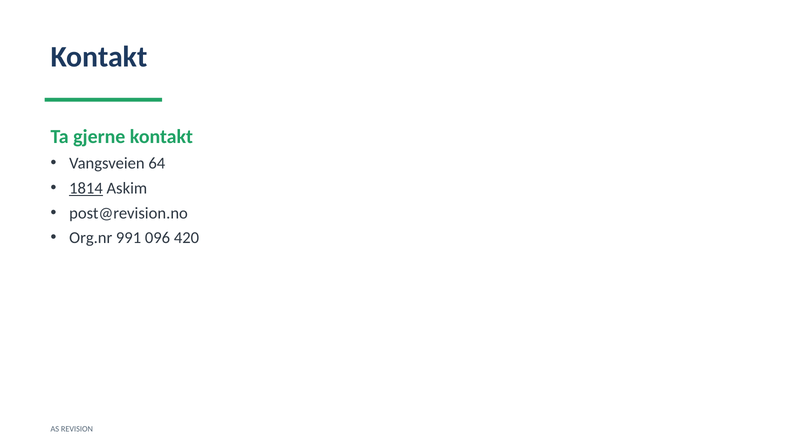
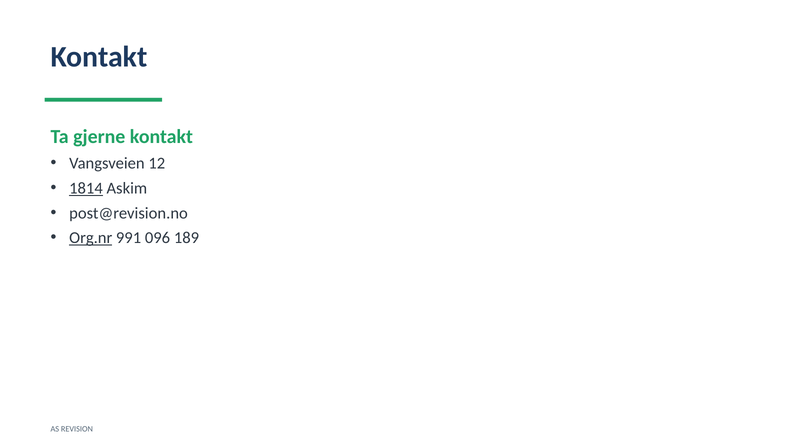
64: 64 -> 12 (157, 163)
Org.nr underline: none -> present (91, 238)
420: 420 -> 189 (186, 238)
